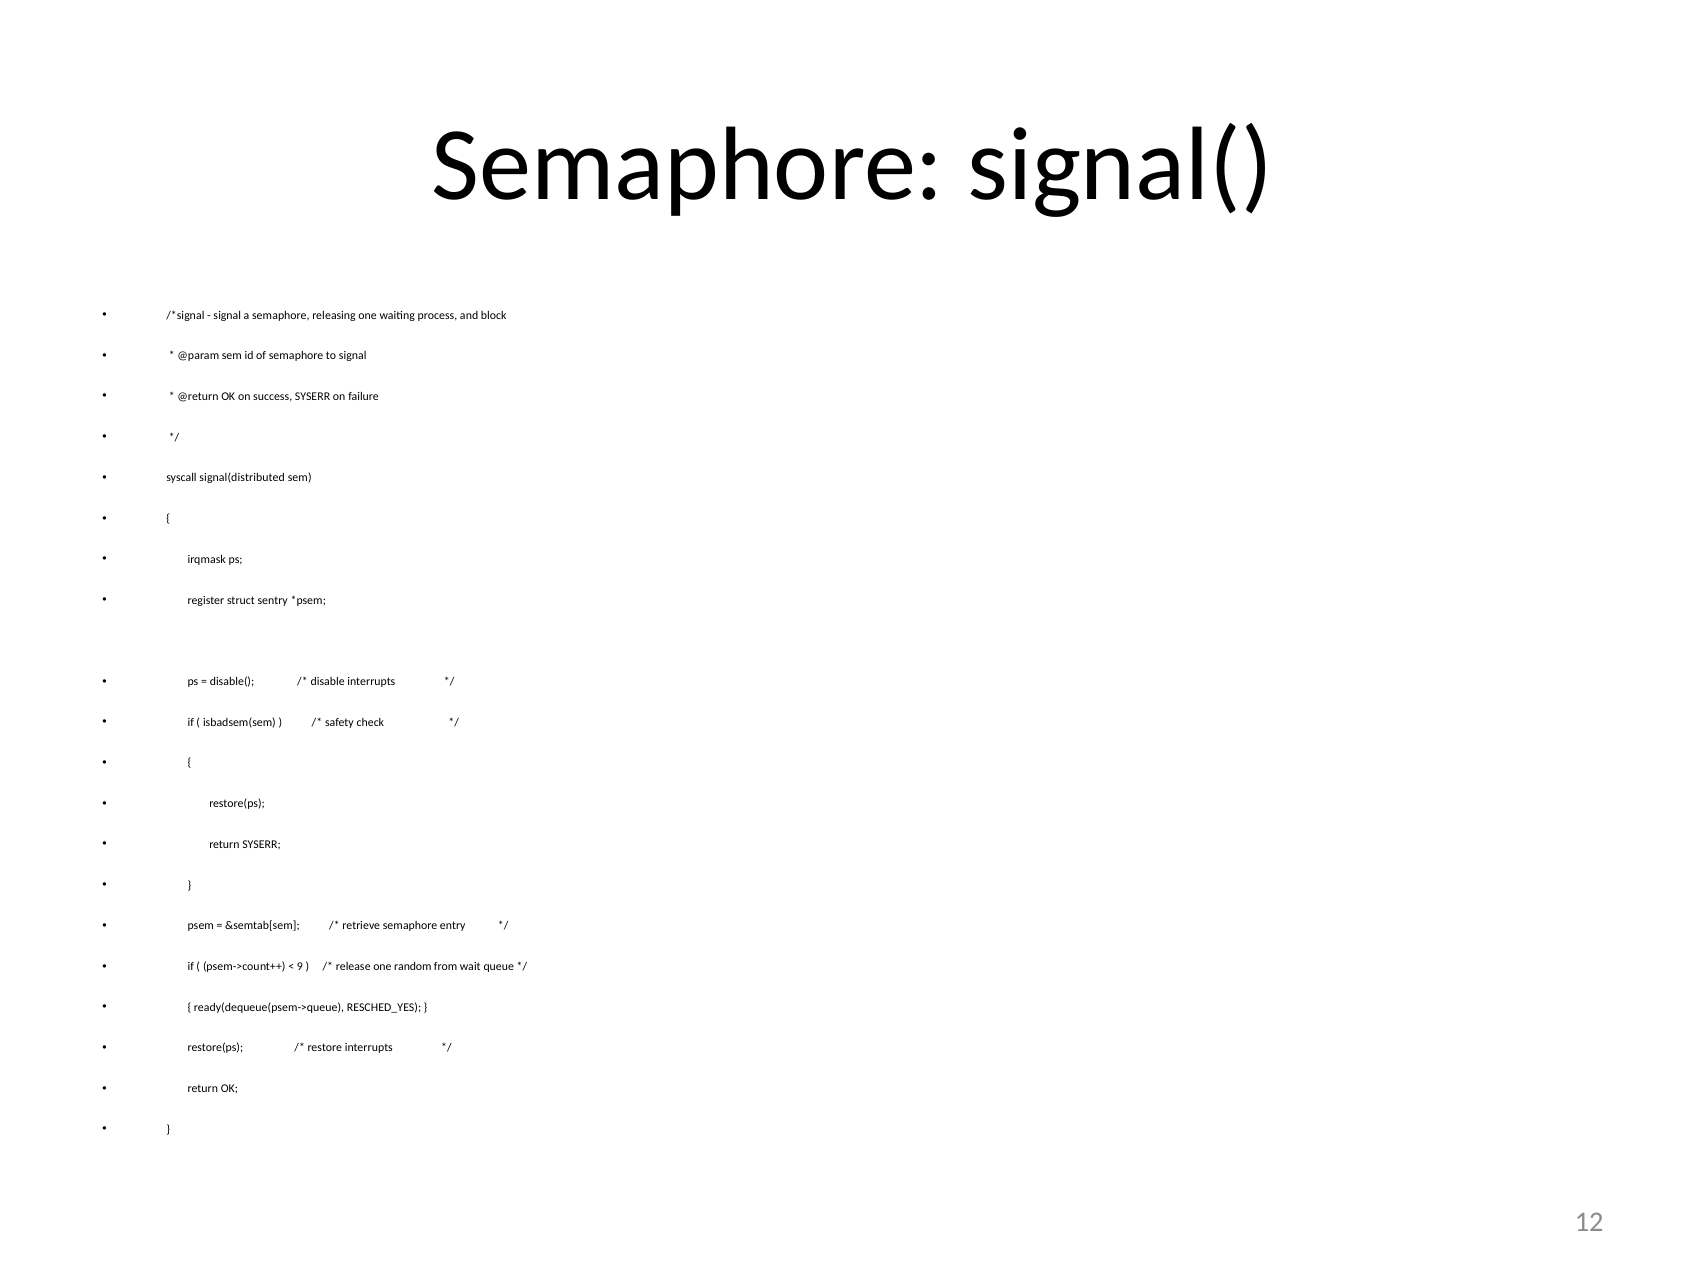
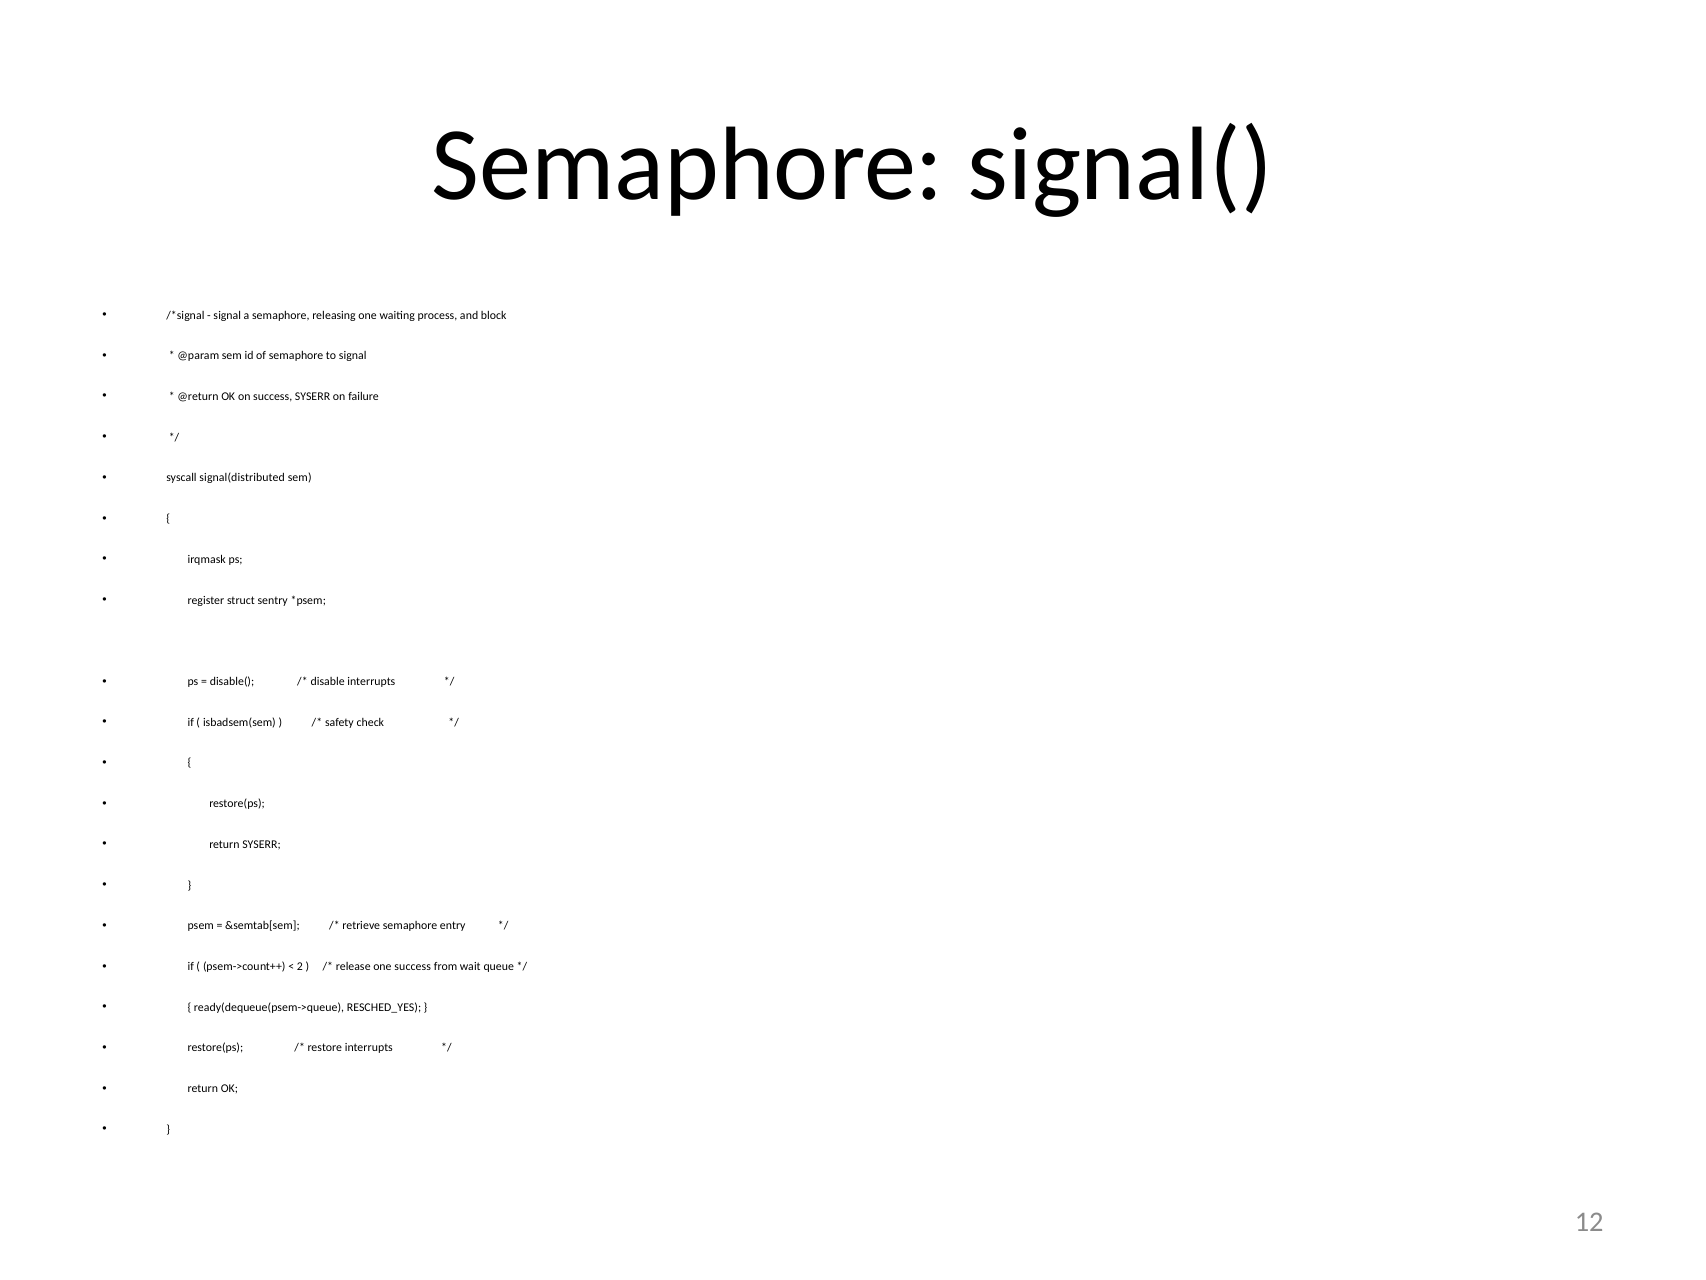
9: 9 -> 2 (300, 966)
one random: random -> success (413, 966)
